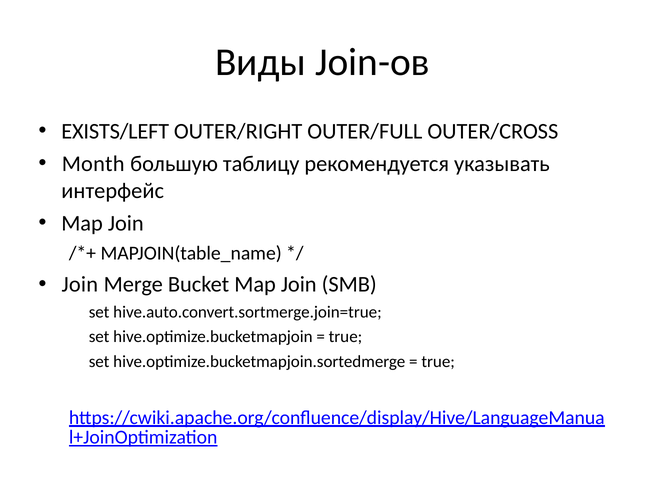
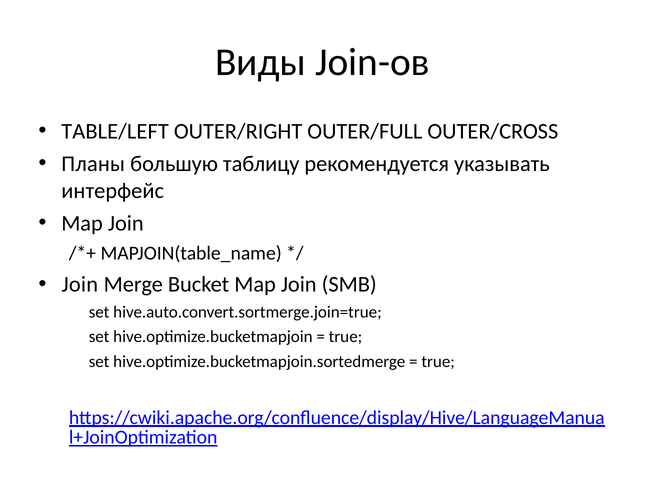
EXISTS/LEFT: EXISTS/LEFT -> TABLE/LEFT (115, 131)
Month: Month -> Планы (93, 164)
